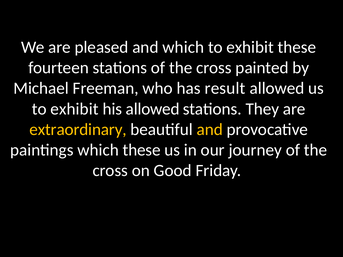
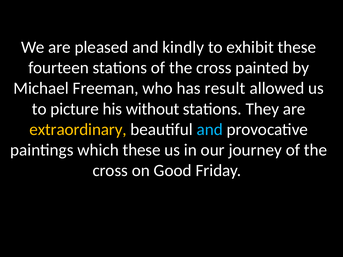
and which: which -> kindly (183, 47)
exhibit: exhibit -> picture (75, 109)
his allowed: allowed -> without (153, 109)
and colour: yellow -> light blue (210, 130)
